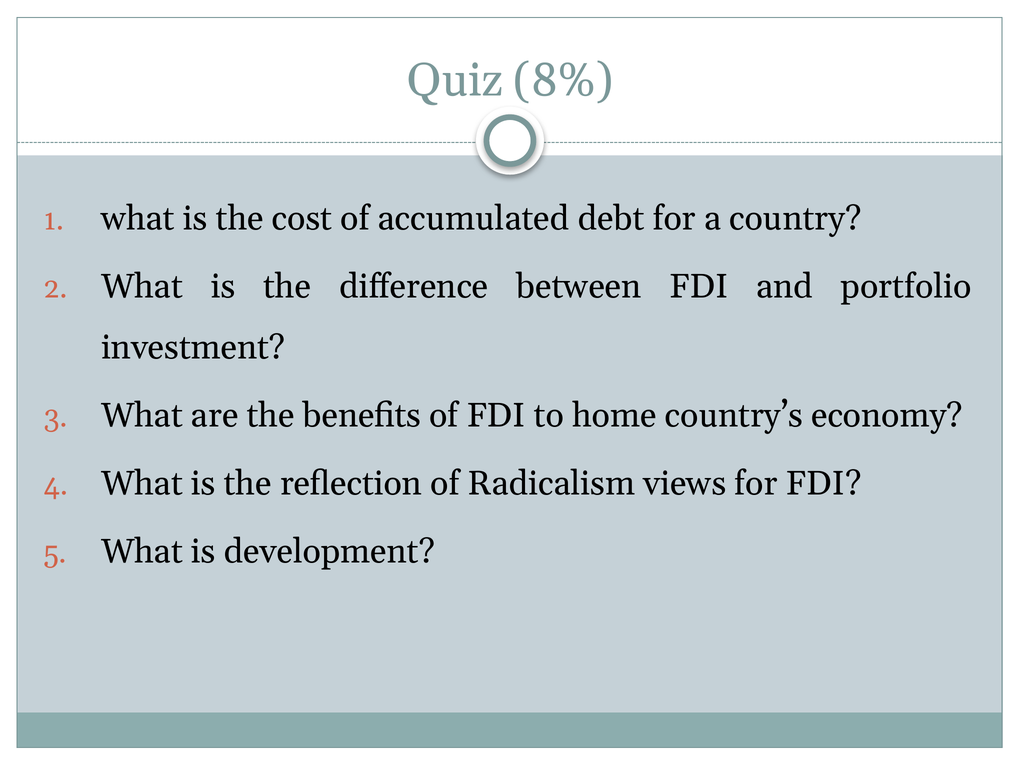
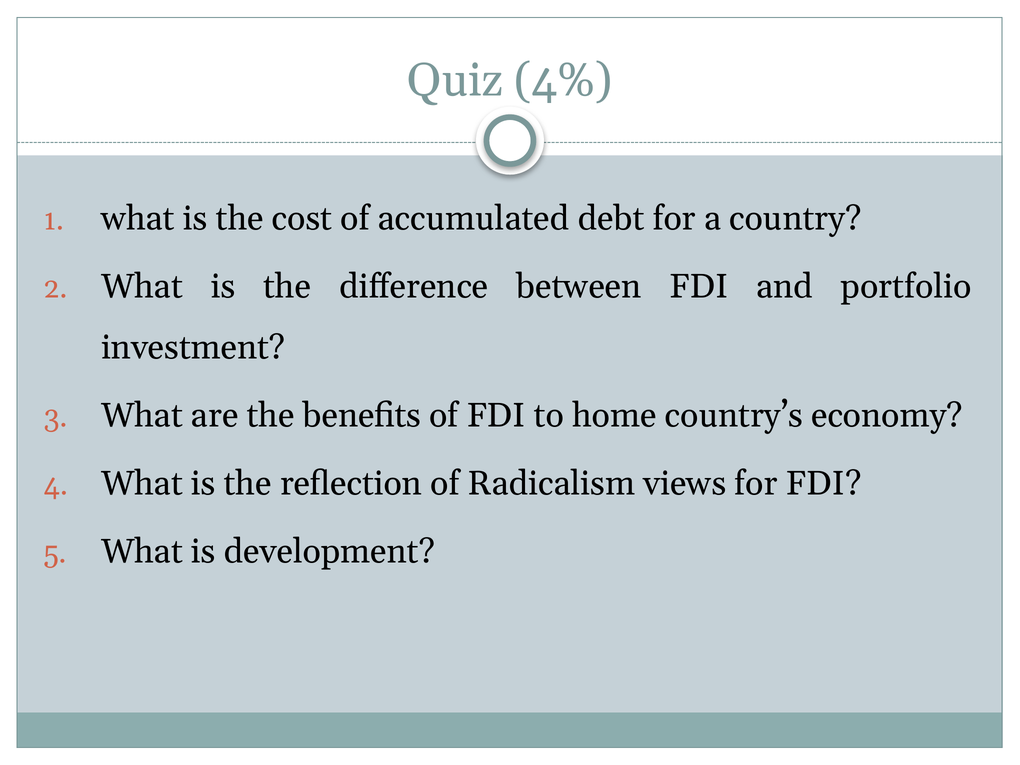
8%: 8% -> 4% (563, 80)
